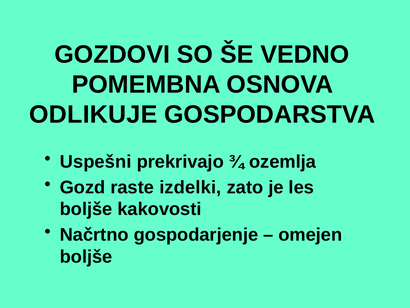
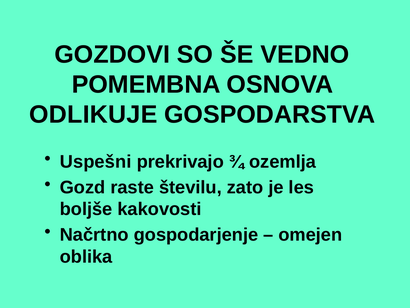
izdelki: izdelki -> številu (190, 187)
boljše: boljše -> oblika (86, 256)
